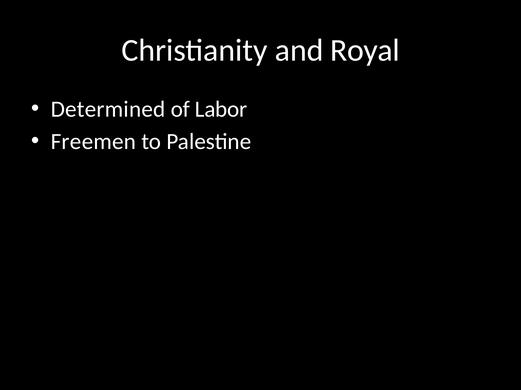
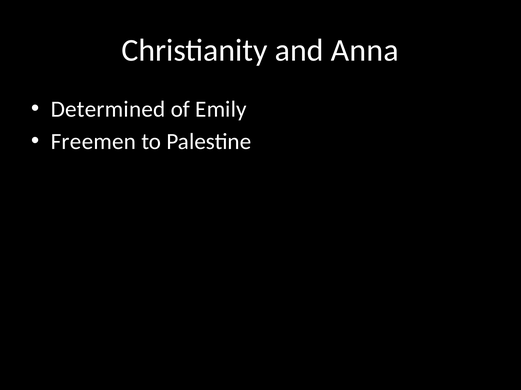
Royal: Royal -> Anna (365, 50)
Labor: Labor -> Emily (221, 109)
